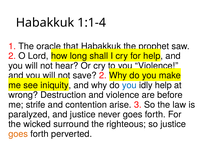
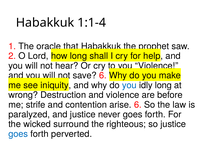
save 2: 2 -> 6 (103, 76)
idly help: help -> long (163, 85)
arise 3: 3 -> 6 (138, 105)
goes colour: orange -> blue (18, 134)
